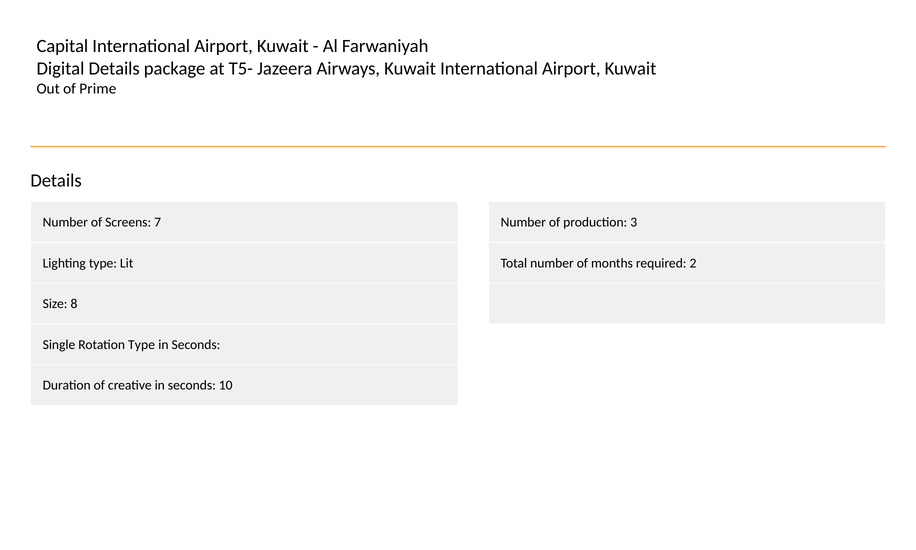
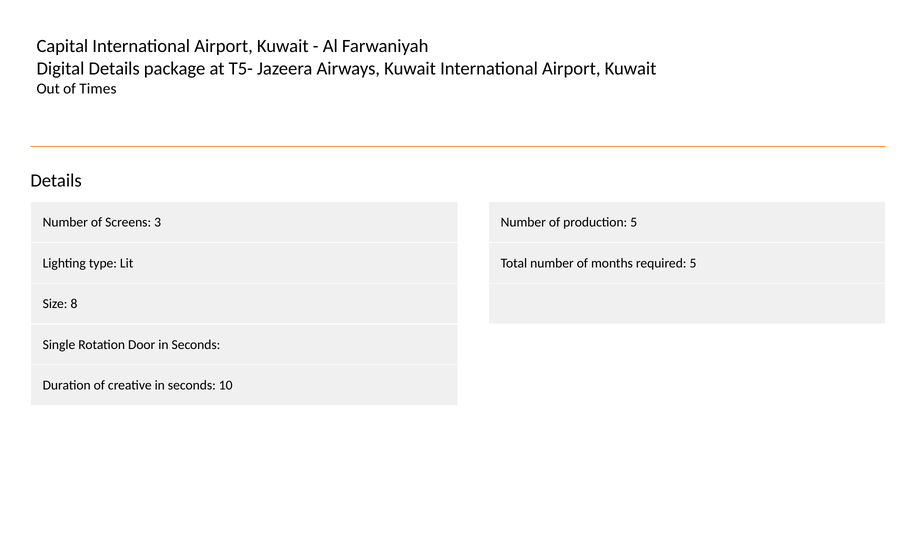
Prime: Prime -> Times (98, 89)
7: 7 -> 3 (158, 222)
production 3: 3 -> 5 (634, 222)
required 2: 2 -> 5 (693, 263)
Rotation Type: Type -> Door (142, 344)
